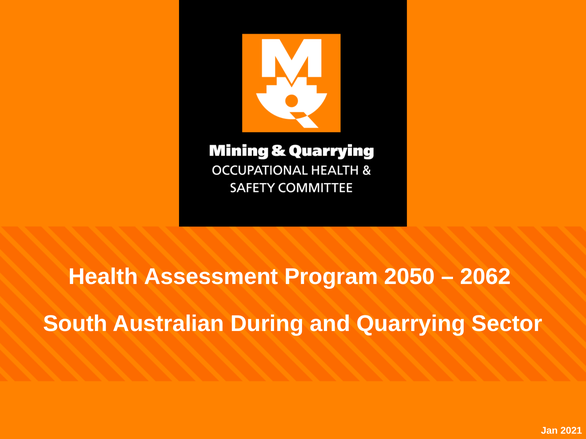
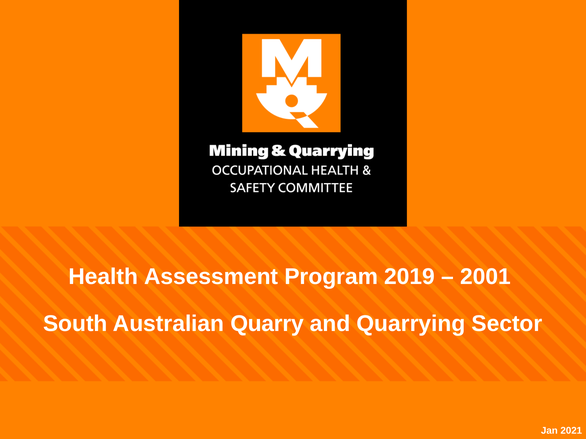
2050: 2050 -> 2019 (410, 277)
2062: 2062 -> 2001 (485, 277)
During: During -> Quarry (267, 324)
